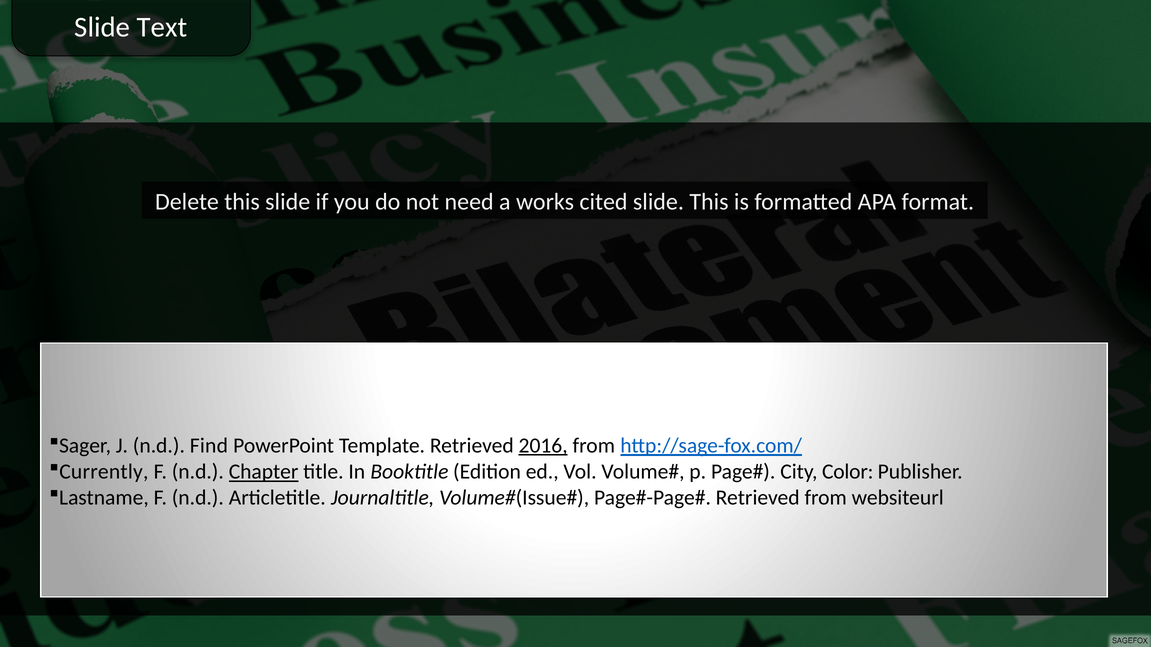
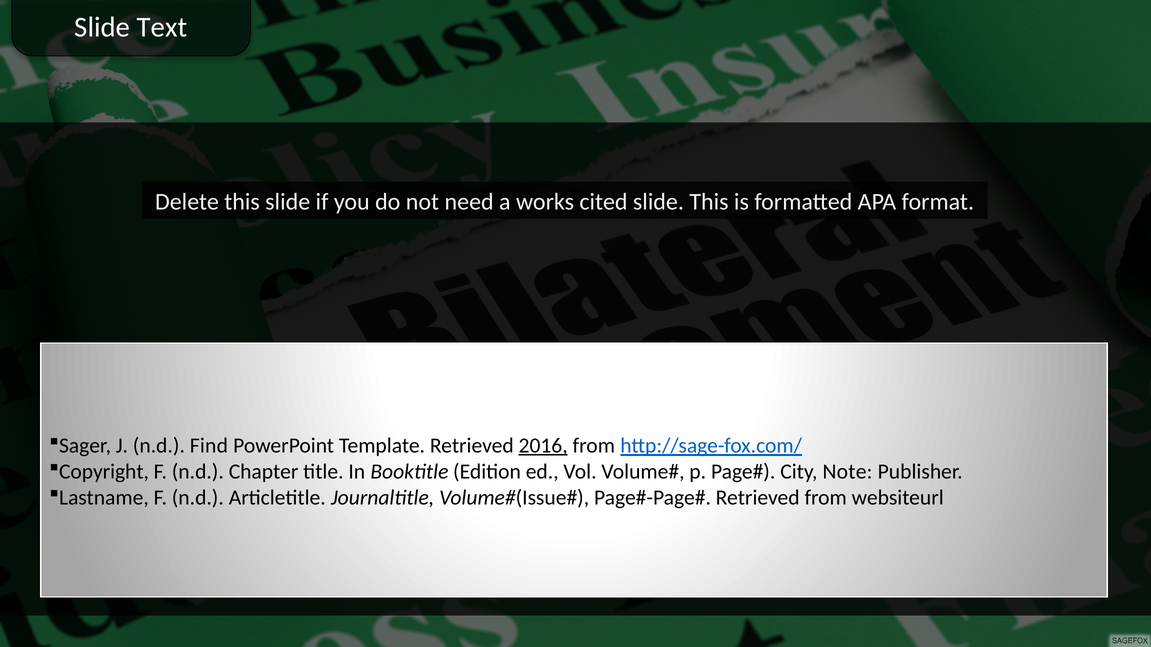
Currently: Currently -> Copyright (104, 472)
Chapter underline: present -> none (264, 472)
Color: Color -> Note (848, 472)
